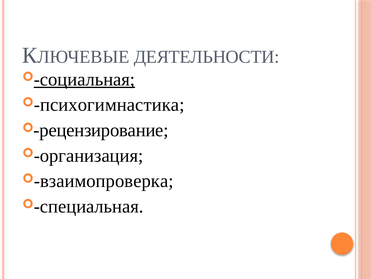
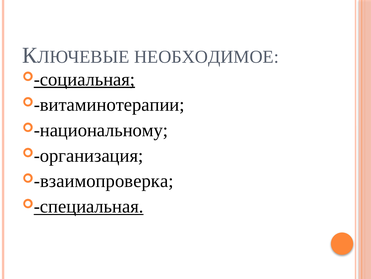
ДЕЯТЕЛЬНОСТИ: ДЕЯТЕЛЬНОСТИ -> НЕОБХОДИМОЕ (206, 57)
психогимнастика: психогимнастика -> витаминотерапии (109, 105)
рецензирование: рецензирование -> национальному (101, 130)
специальная underline: none -> present (89, 206)
